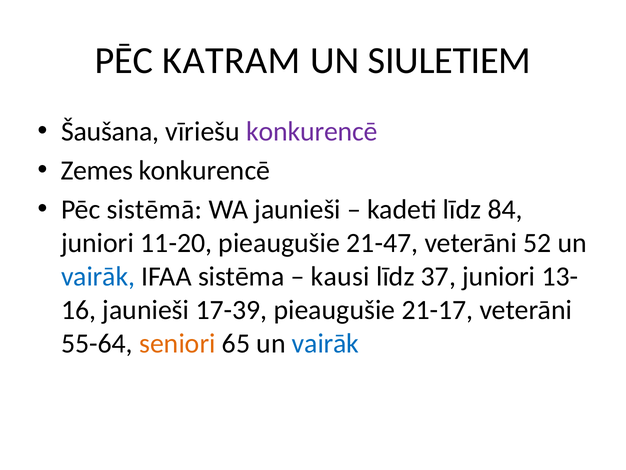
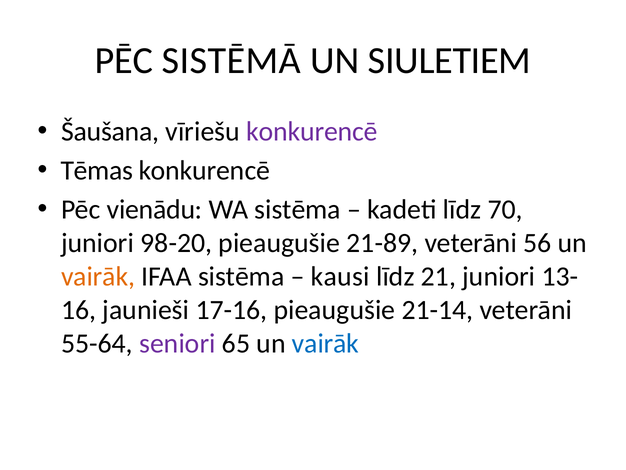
KATRAM: KATRAM -> SISTĒMĀ (231, 61)
Zemes: Zemes -> Tēmas (97, 170)
sistēmā: sistēmā -> vienādu (155, 209)
WA jaunieši: jaunieši -> sistēma (298, 209)
84: 84 -> 70 (505, 209)
11-20: 11-20 -> 98-20 (176, 243)
21-47: 21-47 -> 21-89 (382, 243)
52: 52 -> 56 (537, 243)
vairāk colour: blue -> orange (98, 276)
37: 37 -> 21 (438, 276)
17-39: 17-39 -> 17-16 (231, 310)
21-17: 21-17 -> 21-14 (437, 310)
seniori colour: orange -> purple (177, 343)
